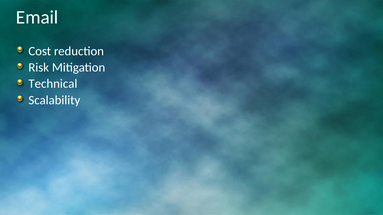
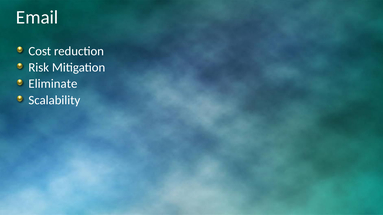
Technical: Technical -> Eliminate (53, 84)
